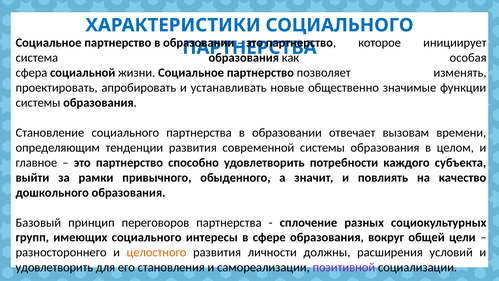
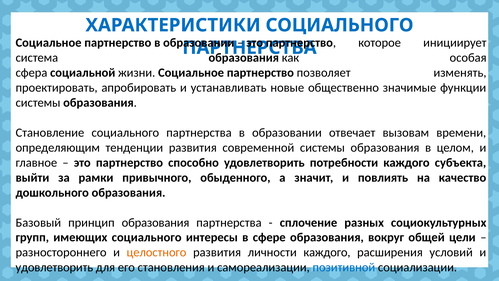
принцип переговоров: переговоров -> образования (156, 222)
личности должны: должны -> каждого (327, 252)
позитивной colour: purple -> blue (344, 267)
